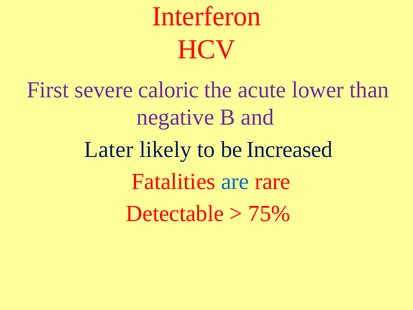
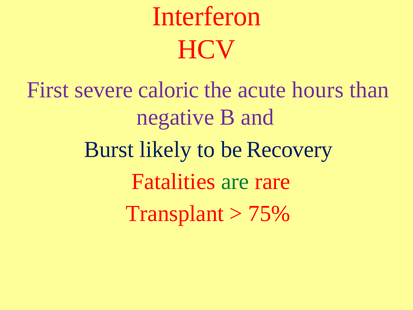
lower: lower -> hours (318, 90)
Later: Later -> Burst (109, 149)
Increased: Increased -> Recovery (290, 149)
are colour: blue -> green (235, 181)
Detectable: Detectable -> Transplant (175, 214)
